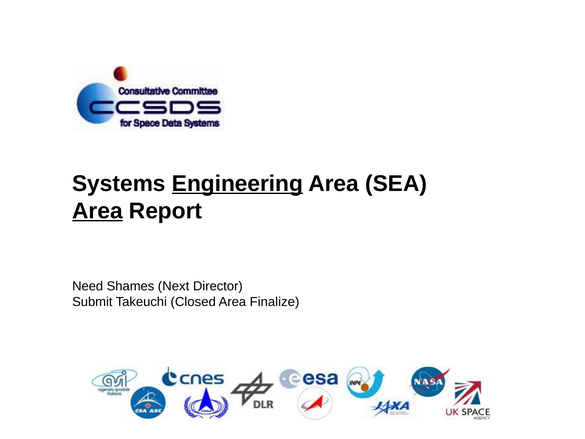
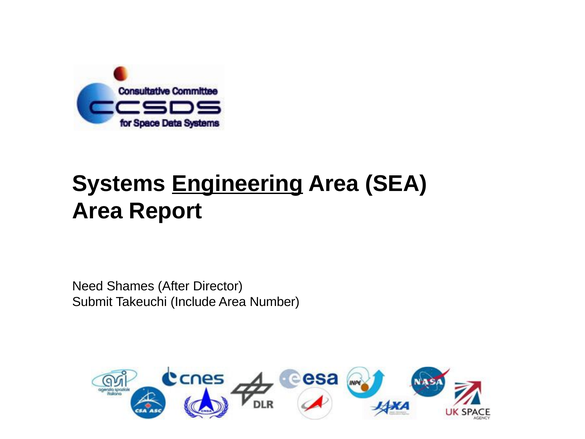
Area underline: present -> none (97, 211)
Next: Next -> After (174, 286)
Closed: Closed -> Include (193, 302)
Finalize: Finalize -> Number (275, 302)
